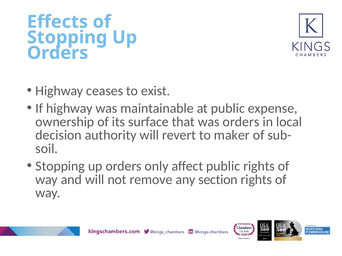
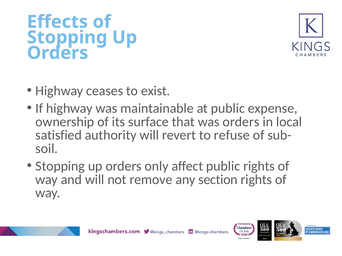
decision: decision -> satisfied (59, 135)
maker: maker -> refuse (232, 135)
